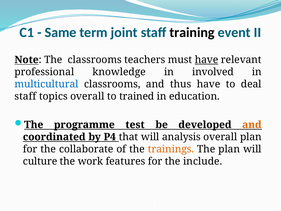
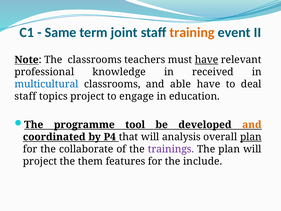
training colour: black -> orange (192, 32)
involved: involved -> received (213, 72)
thus: thus -> able (181, 84)
topics overall: overall -> project (87, 96)
trained: trained -> engage (137, 96)
test: test -> tool (135, 125)
plan underline: none -> present (251, 137)
trainings colour: orange -> purple (171, 149)
culture: culture -> project (40, 161)
work: work -> them (90, 161)
